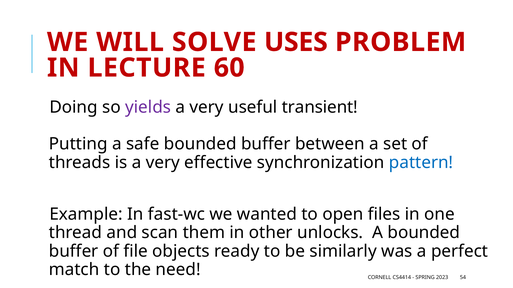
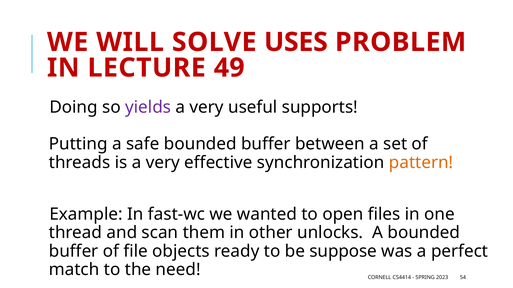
60: 60 -> 49 (229, 68)
transient: transient -> supports (320, 107)
pattern colour: blue -> orange (421, 163)
similarly: similarly -> suppose (343, 252)
